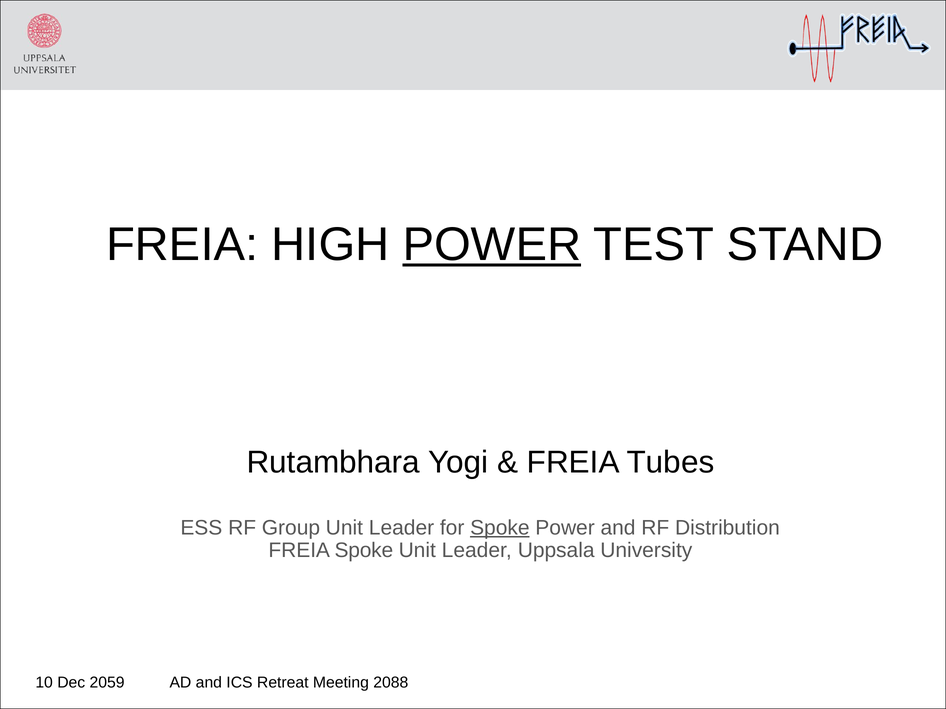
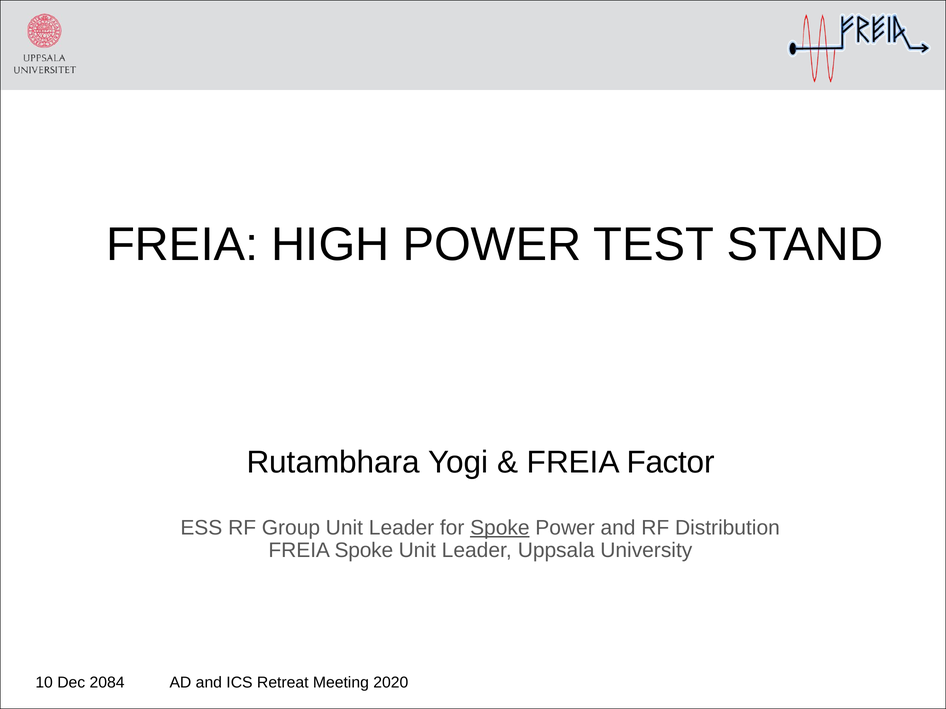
POWER underline: present -> none (492, 245)
Tubes: Tubes -> Factor (671, 462)
2059: 2059 -> 2084 (107, 683)
2088: 2088 -> 2020 (391, 683)
